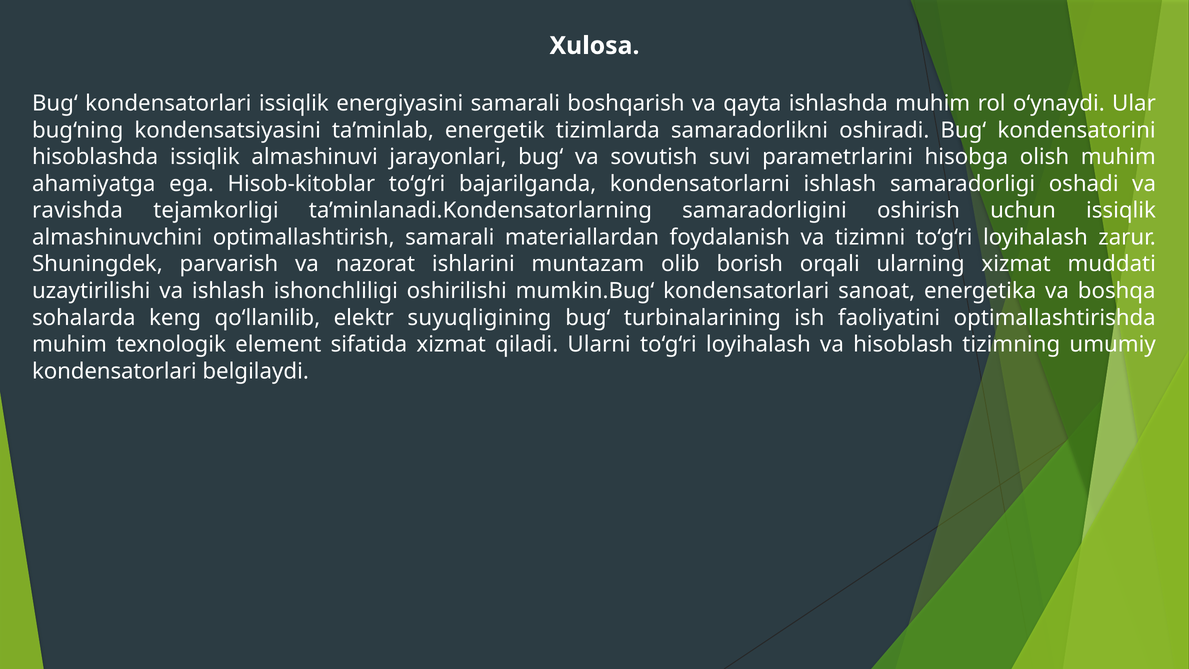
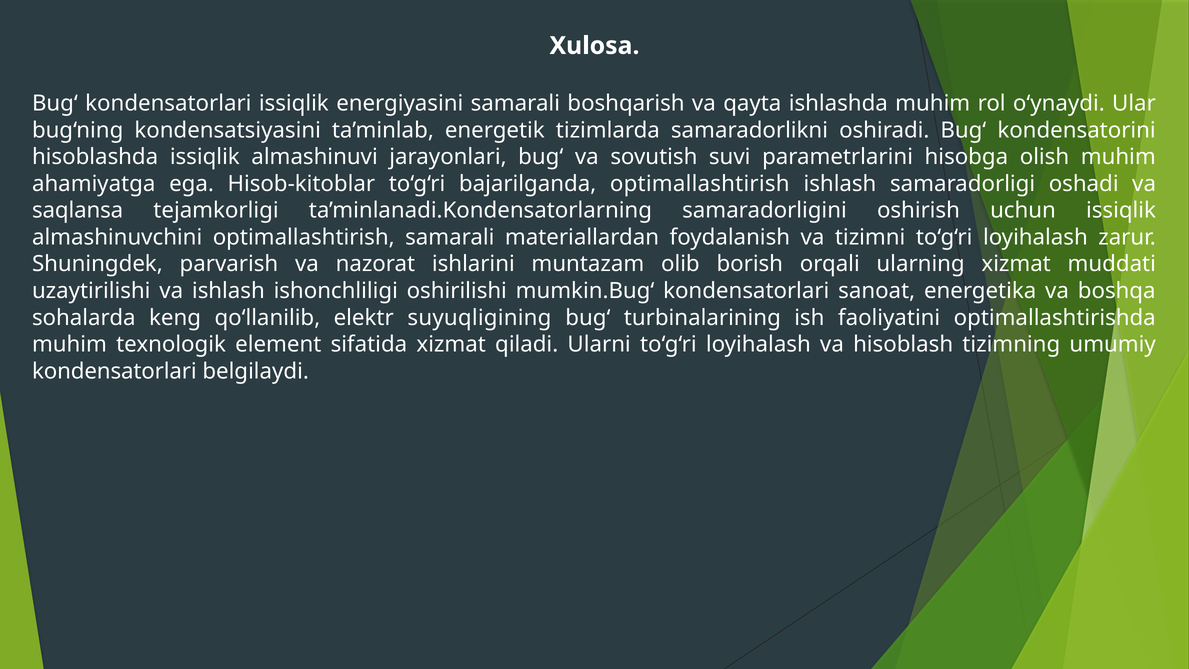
bajarilganda kondensatorlarni: kondensatorlarni -> optimallashtirish (700, 184)
ravishda: ravishda -> saqlansa (78, 211)
